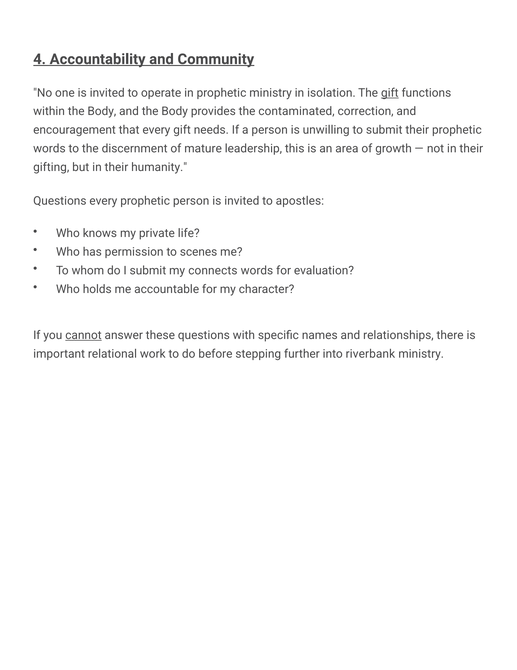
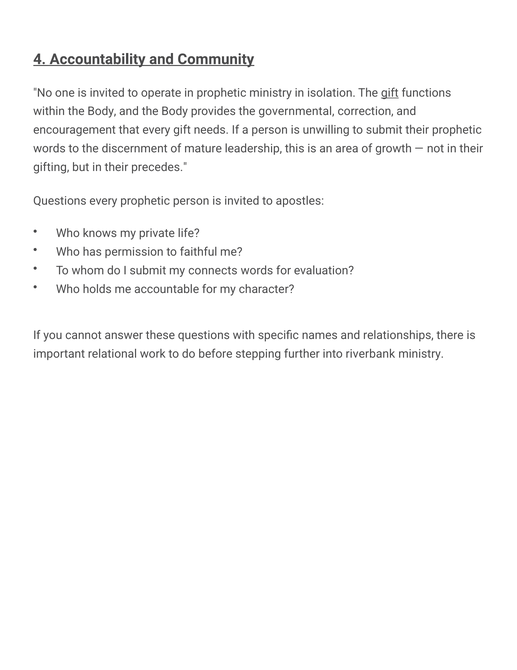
contaminated: contaminated -> governmental (296, 111)
humanity: humanity -> precedes (159, 167)
scenes: scenes -> faithful (199, 252)
cannot underline: present -> none (83, 335)
